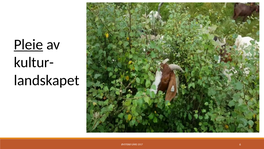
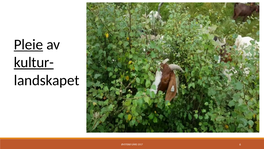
kultur- underline: none -> present (34, 62)
